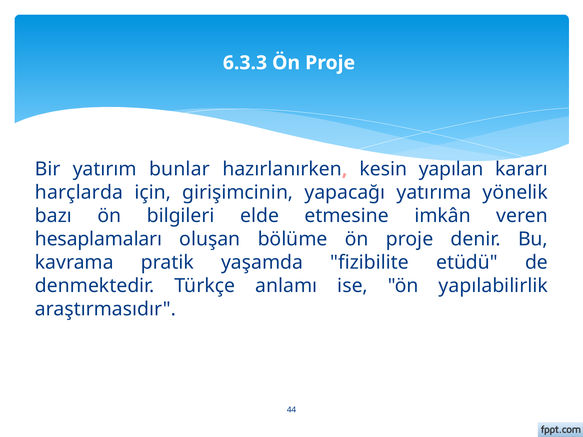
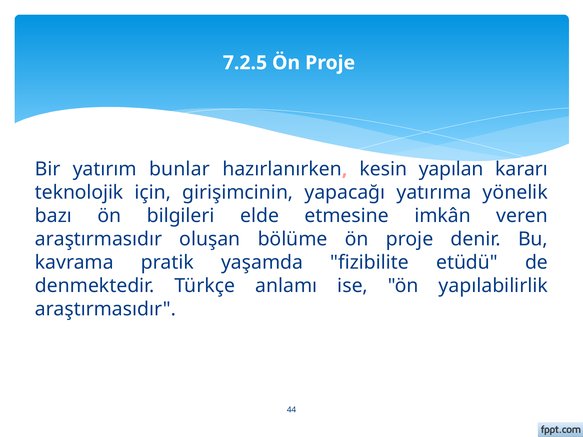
6.3.3: 6.3.3 -> 7.2.5 (245, 63)
harçlarda: harçlarda -> teknolojik (79, 193)
hesaplamaları: hesaplamaları -> araştırmasıdır (99, 239)
